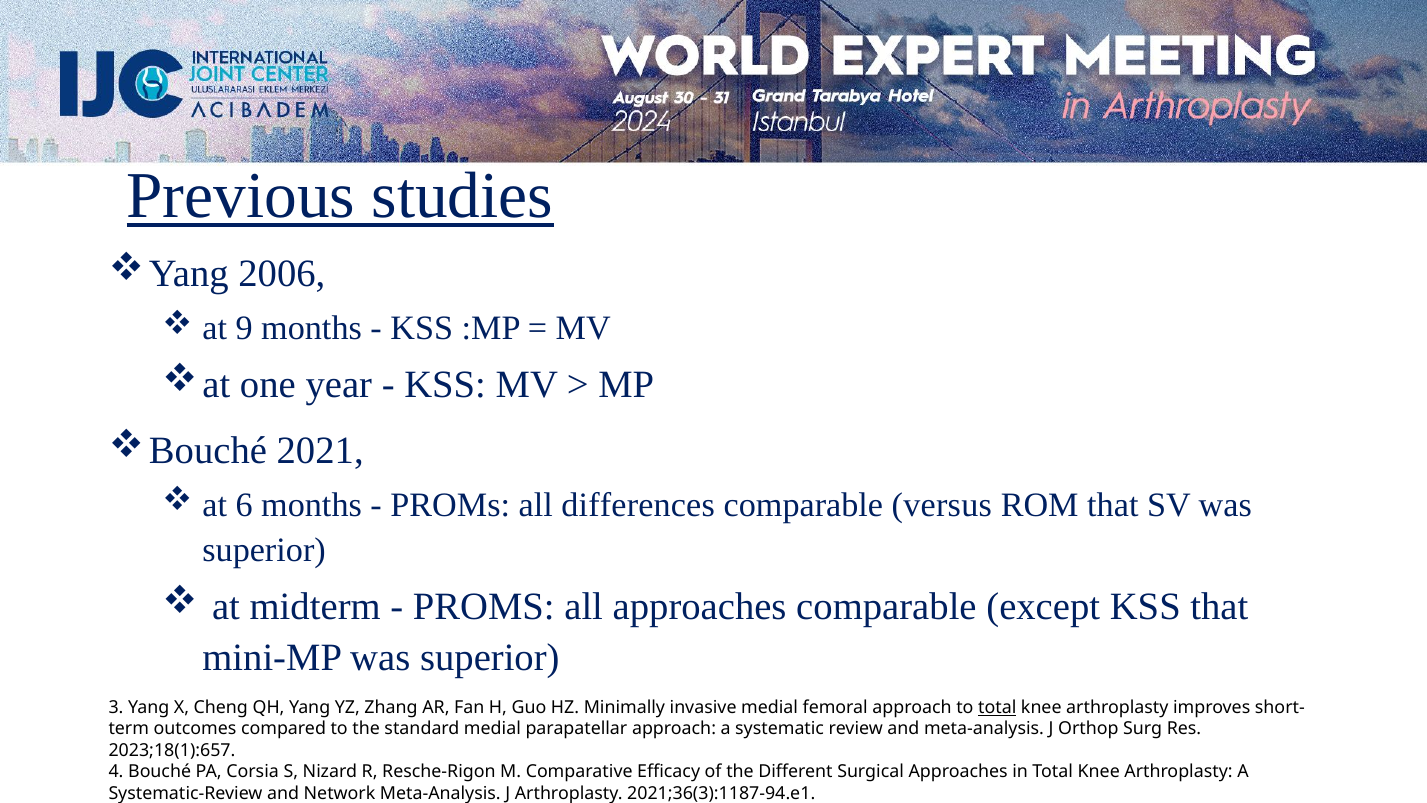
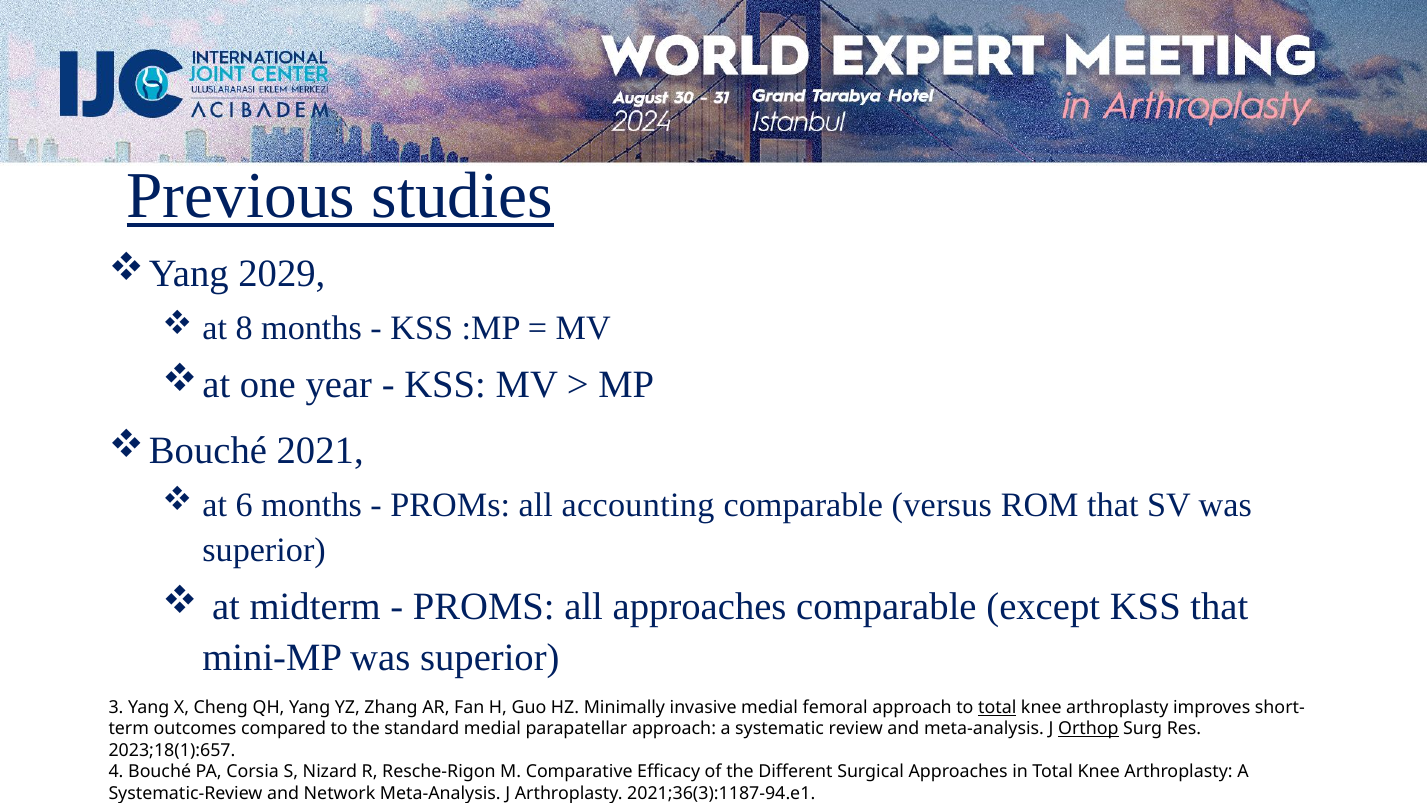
2006: 2006 -> 2029 (282, 274)
9: 9 -> 8 (244, 328)
differences: differences -> accounting (638, 505)
Orthop underline: none -> present (1088, 729)
